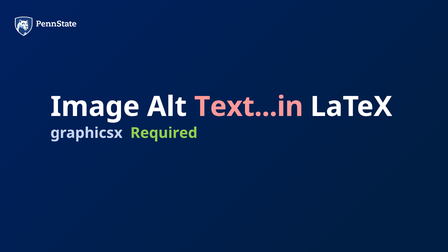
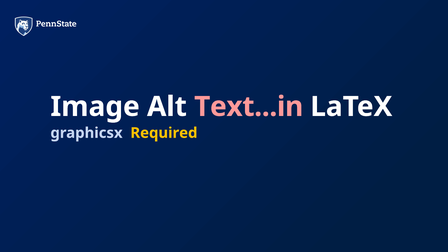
Required colour: light green -> yellow (164, 133)
